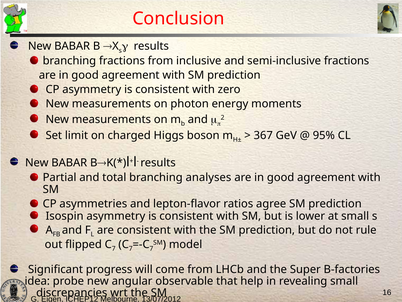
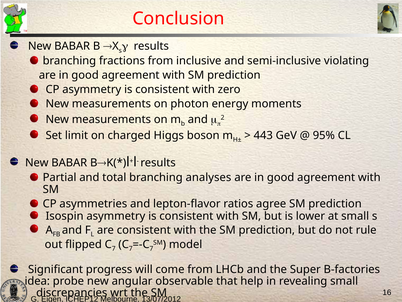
semi-inclusive fractions: fractions -> violating (347, 61)
367: 367 -> 443 (263, 135)
